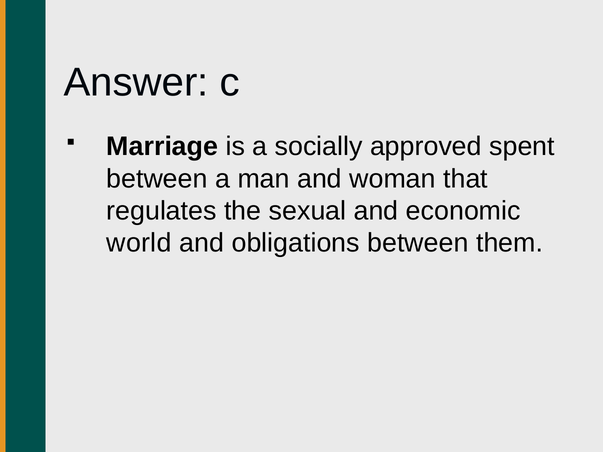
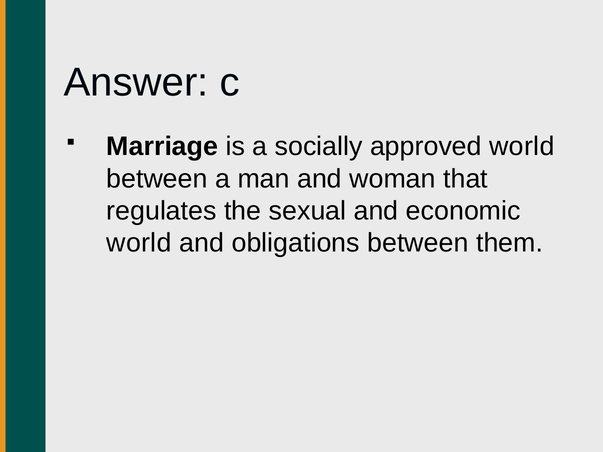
approved spent: spent -> world (522, 147)
